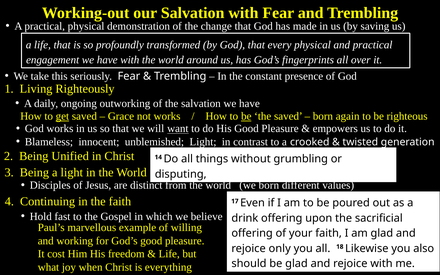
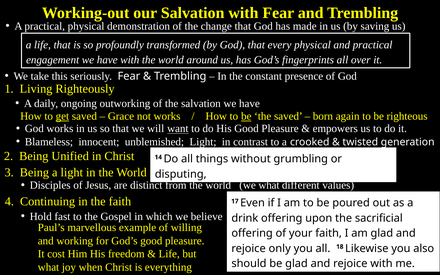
we born: born -> what (269, 185)
